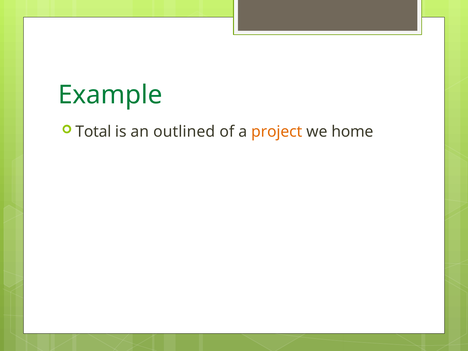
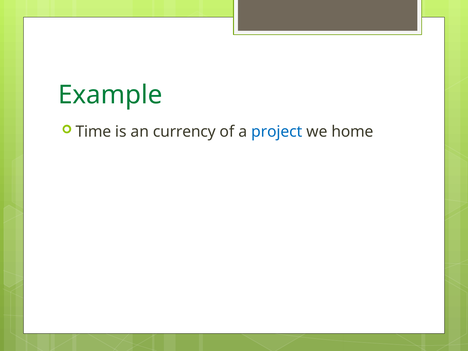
Total: Total -> Time (93, 132)
outlined: outlined -> currency (184, 132)
project colour: orange -> blue (277, 132)
